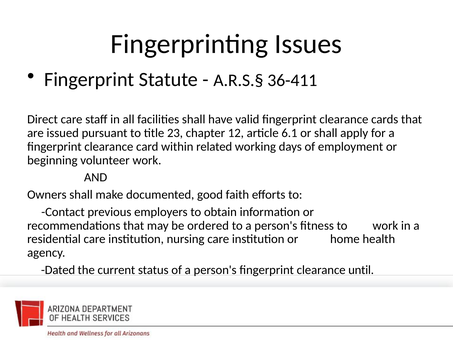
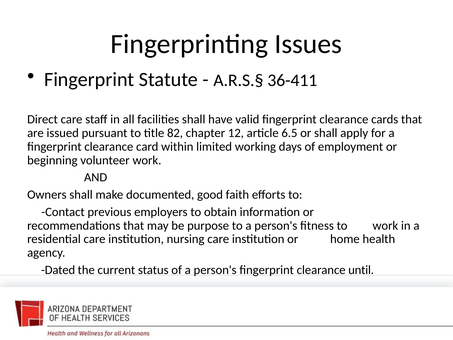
23: 23 -> 82 (175, 133)
6.1: 6.1 -> 6.5 (289, 133)
related: related -> limited (214, 147)
ordered: ordered -> purpose (208, 225)
